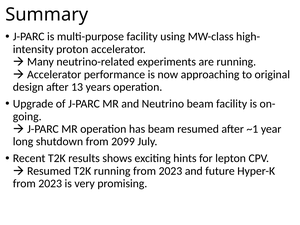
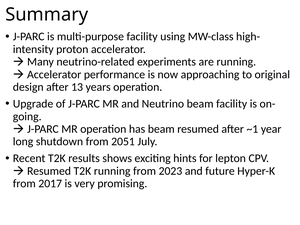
2099: 2099 -> 2051 (123, 142)
2023: 2023 -> 2017 (50, 184)
